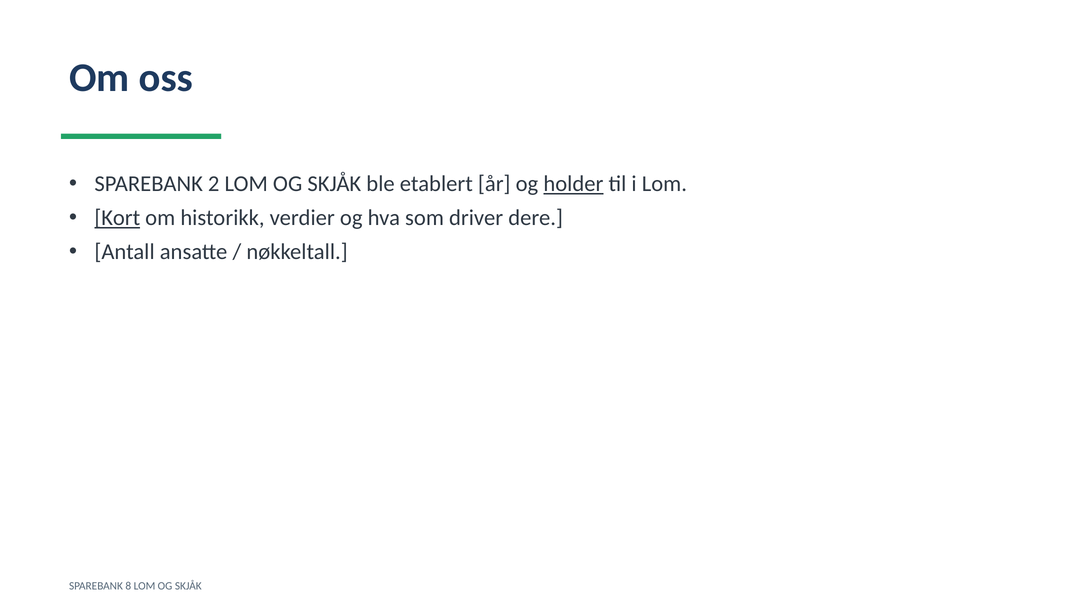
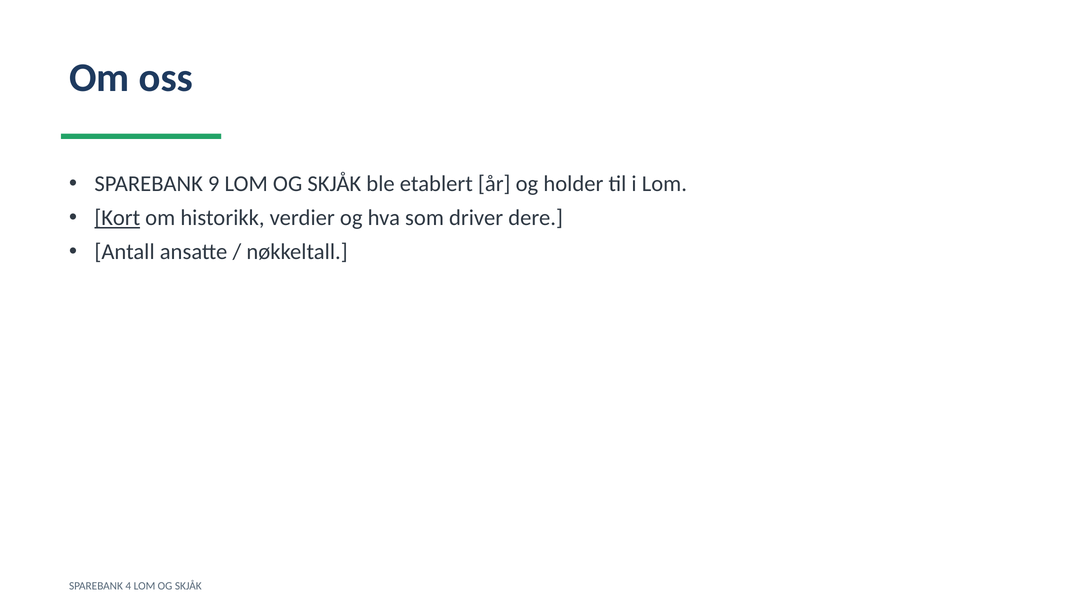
2: 2 -> 9 (214, 184)
holder underline: present -> none (573, 184)
8: 8 -> 4 (128, 586)
